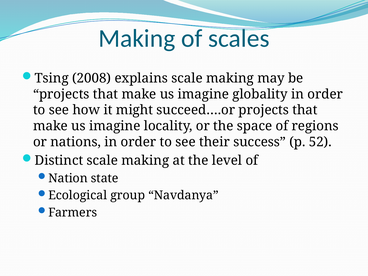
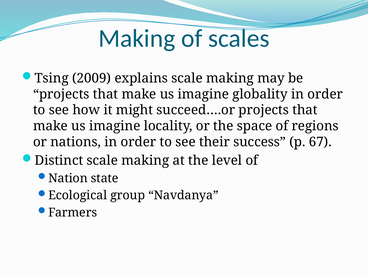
2008: 2008 -> 2009 (92, 78)
52: 52 -> 67 (320, 142)
